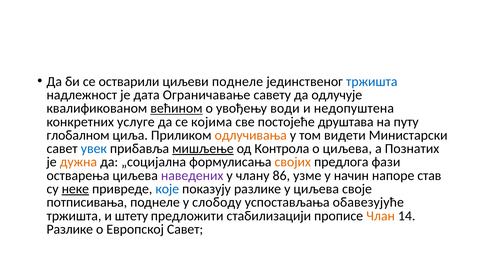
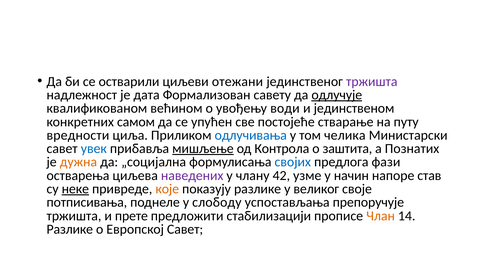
циљеви поднеле: поднеле -> отежани (237, 81)
тржишта colour: blue -> purple (372, 81)
Ограничавање: Ограничавање -> Формализован (207, 95)
одлучује underline: none -> present (337, 95)
већином underline: present -> none (176, 108)
недопуштена: недопуштена -> јединственом (354, 108)
услуге: услуге -> самом (136, 122)
којима: којима -> упућен (212, 122)
друштава: друштава -> стварање (346, 122)
глобалном: глобалном -> вредности (78, 135)
одлучивања colour: orange -> blue (251, 135)
видети: видети -> челика (345, 135)
о циљева: циљева -> заштита (347, 148)
својих colour: orange -> blue (293, 162)
86: 86 -> 42 (281, 175)
које colour: blue -> orange (167, 189)
у циљева: циљева -> великог (316, 189)
обавезујуће: обавезујуће -> препоручује (368, 202)
штету: штету -> прете (131, 215)
